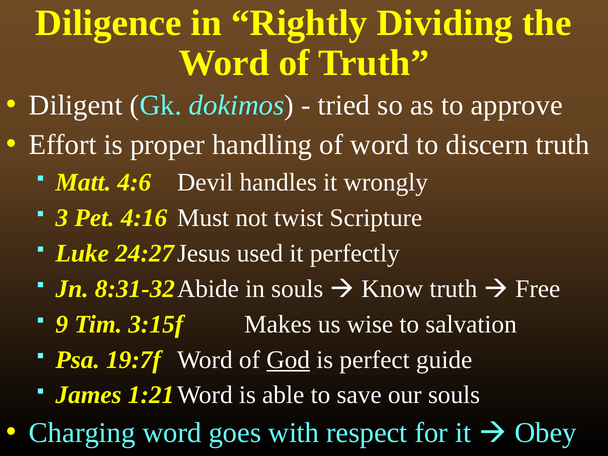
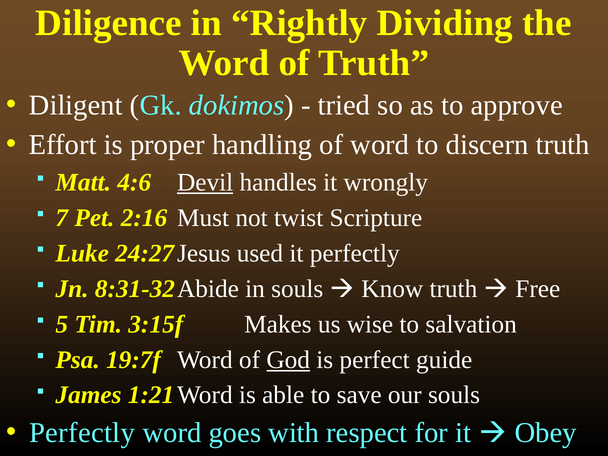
Devil underline: none -> present (205, 182)
3: 3 -> 7 (62, 218)
4:16: 4:16 -> 2:16 (144, 218)
9: 9 -> 5 (62, 324)
Charging: Charging -> Perfectly (82, 433)
